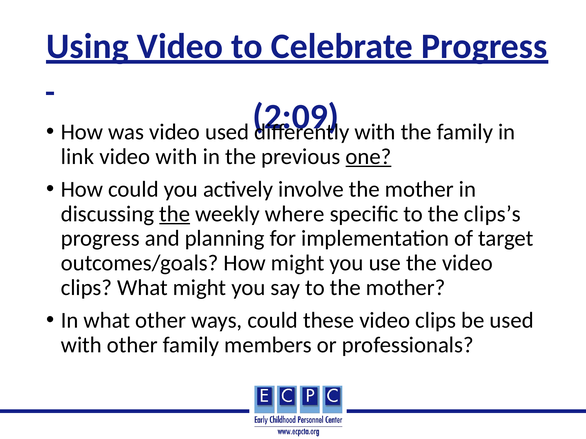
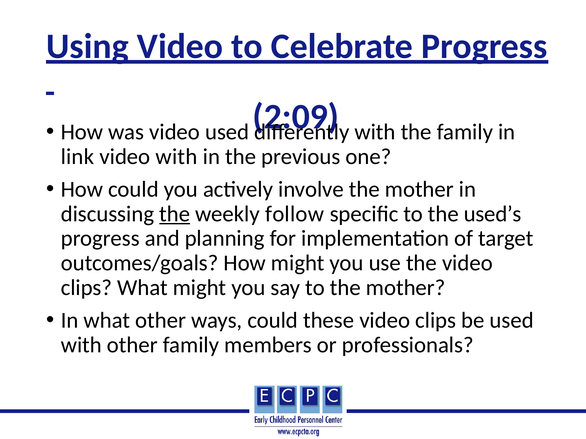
one underline: present -> none (368, 157)
where: where -> follow (295, 214)
clips’s: clips’s -> used’s (493, 214)
